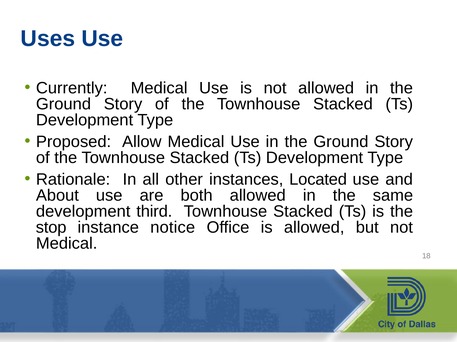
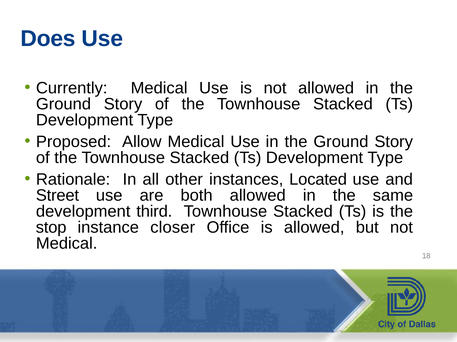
Uses: Uses -> Does (48, 39)
About: About -> Street (57, 196)
notice: notice -> closer (173, 228)
